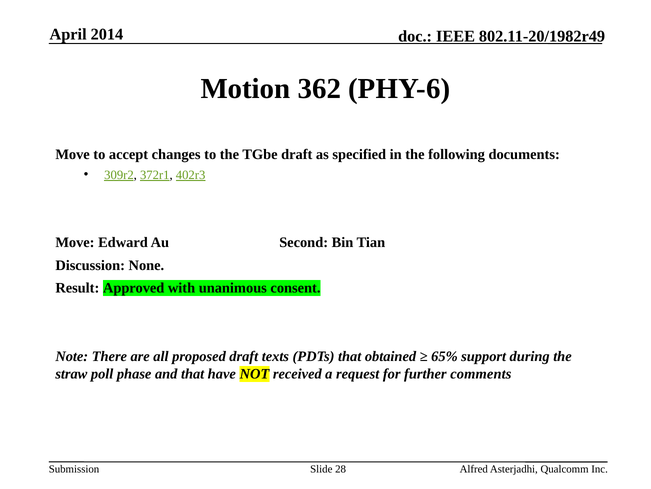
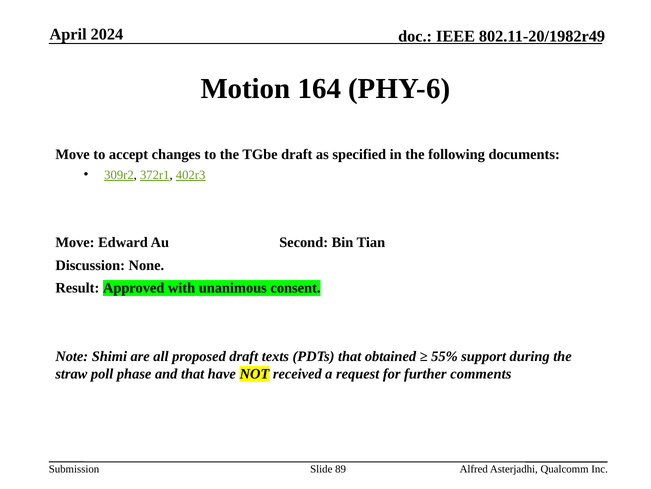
2014: 2014 -> 2024 (107, 35)
362: 362 -> 164 (319, 89)
There: There -> Shimi (109, 356)
65%: 65% -> 55% (444, 356)
28: 28 -> 89 (341, 468)
